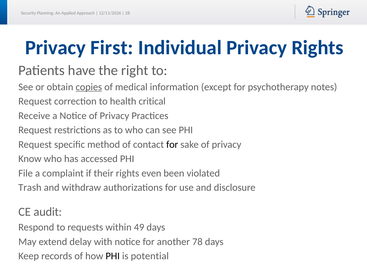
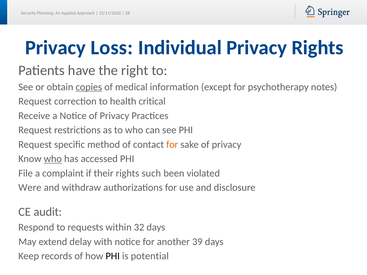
First: First -> Loss (112, 48)
for colour: black -> orange (172, 145)
who underline: none -> present (53, 159)
even: even -> such (151, 173)
Trash: Trash -> Were (30, 188)
49: 49 -> 32 (139, 227)
78: 78 -> 39 (197, 242)
